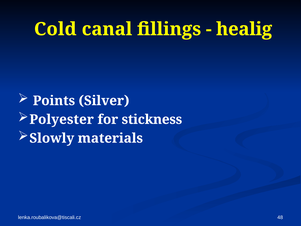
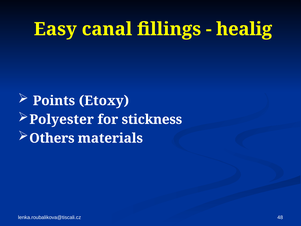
Cold: Cold -> Easy (55, 29)
Silver: Silver -> Etoxy (104, 101)
Slowly: Slowly -> Others (52, 138)
